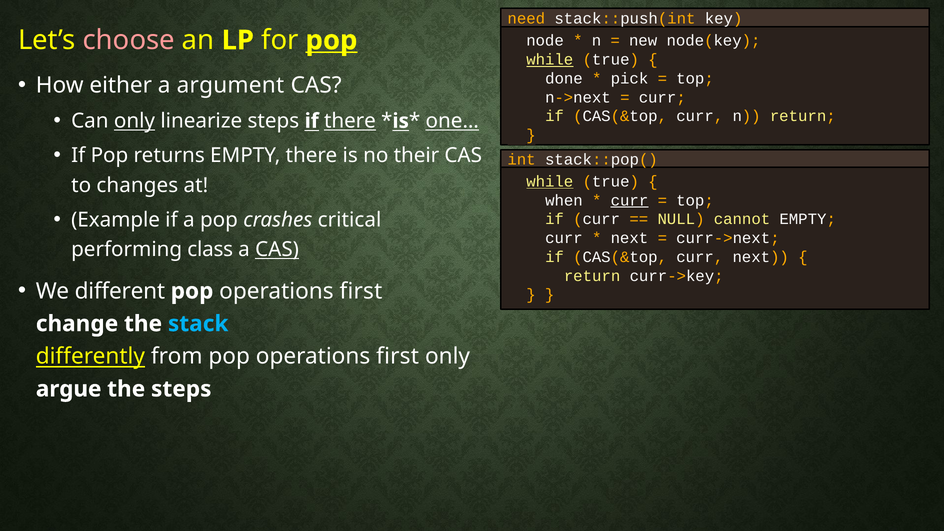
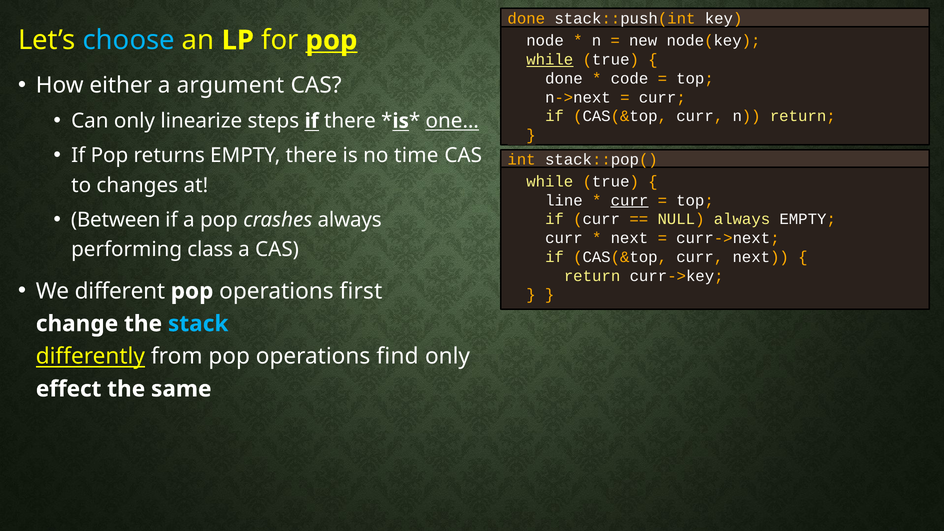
need: need -> done (526, 19)
choose colour: pink -> light blue (129, 40)
pick: pick -> code (630, 79)
only underline: present -> none (134, 121)
there underline: present -> none (350, 121)
their: their -> time (416, 156)
while underline: present -> none (550, 181)
when: when -> line (564, 200)
Example: Example -> Between (116, 220)
crashes critical: critical -> always (350, 220)
NULL cannot: cannot -> always (742, 219)
CAS underline: present -> none (277, 250)
from pop operations first: first -> find (398, 356)
argue: argue -> effect (69, 389)
the steps: steps -> same (181, 389)
